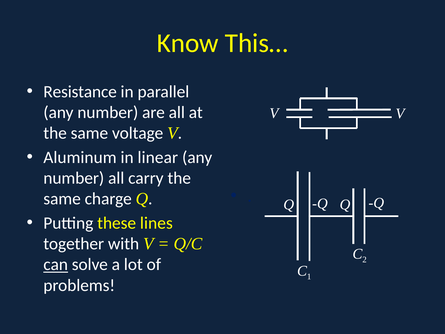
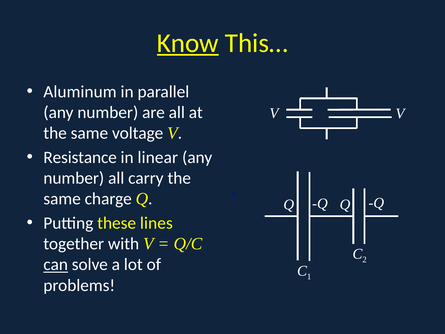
Know underline: none -> present (188, 43)
Resistance: Resistance -> Aluminum (80, 92)
Aluminum: Aluminum -> Resistance (80, 157)
